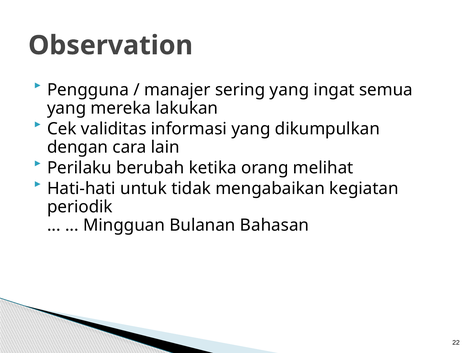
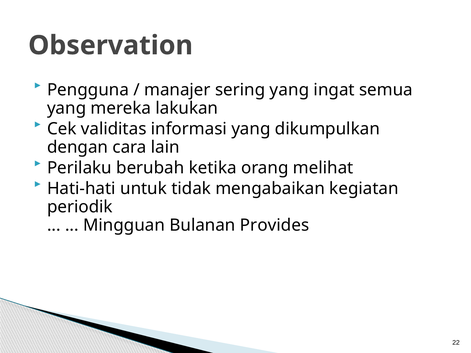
Bahasan: Bahasan -> Provides (275, 226)
